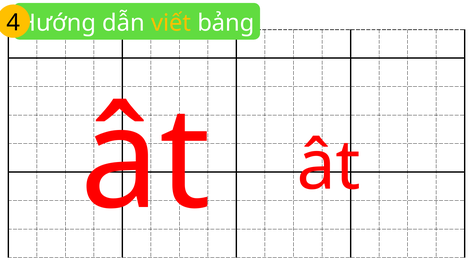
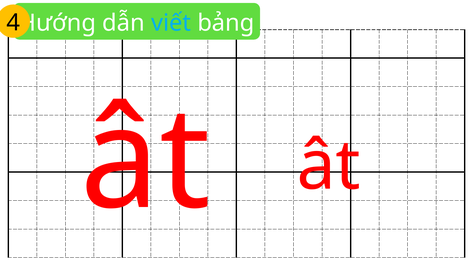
viết colour: yellow -> light blue (171, 23)
